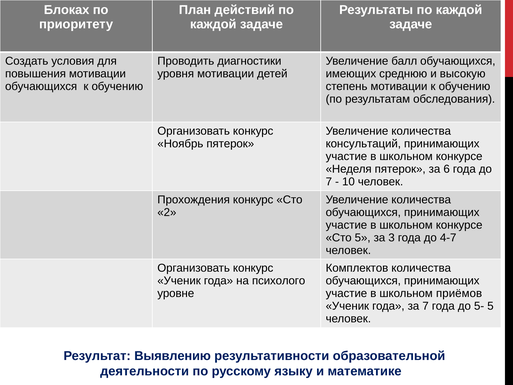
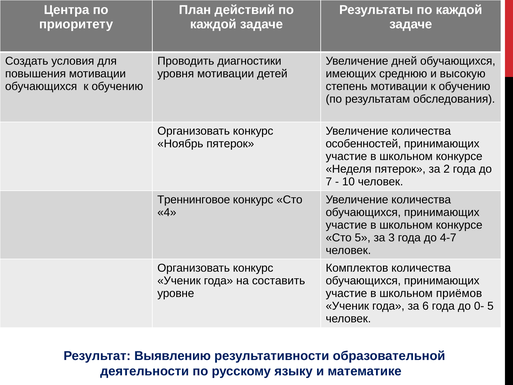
Блоках: Блоках -> Центра (67, 10)
балл: балл -> дней (404, 61)
консультаций: консультаций -> особенностей (363, 144)
6: 6 -> 2 (447, 169)
Прохождения: Прохождения -> Треннинговое (194, 200)
2: 2 -> 4 (167, 212)
психолого: психолого -> составить (279, 281)
за 7: 7 -> 6 (426, 306)
5-: 5- -> 0- (479, 306)
